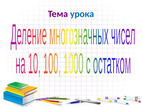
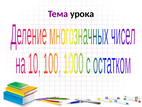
урока colour: blue -> black (82, 14)
